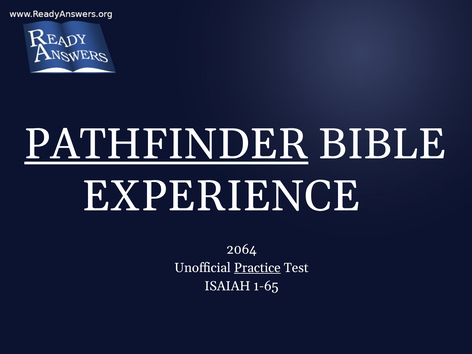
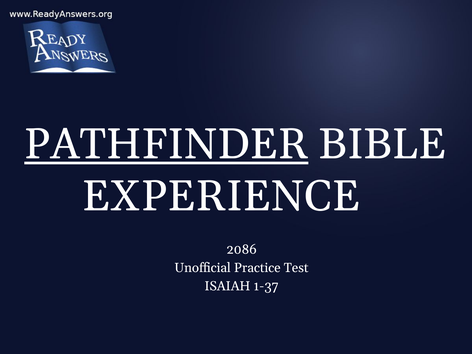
2064: 2064 -> 2086 (242, 249)
Practice underline: present -> none (257, 268)
1-65: 1-65 -> 1-37 (266, 286)
